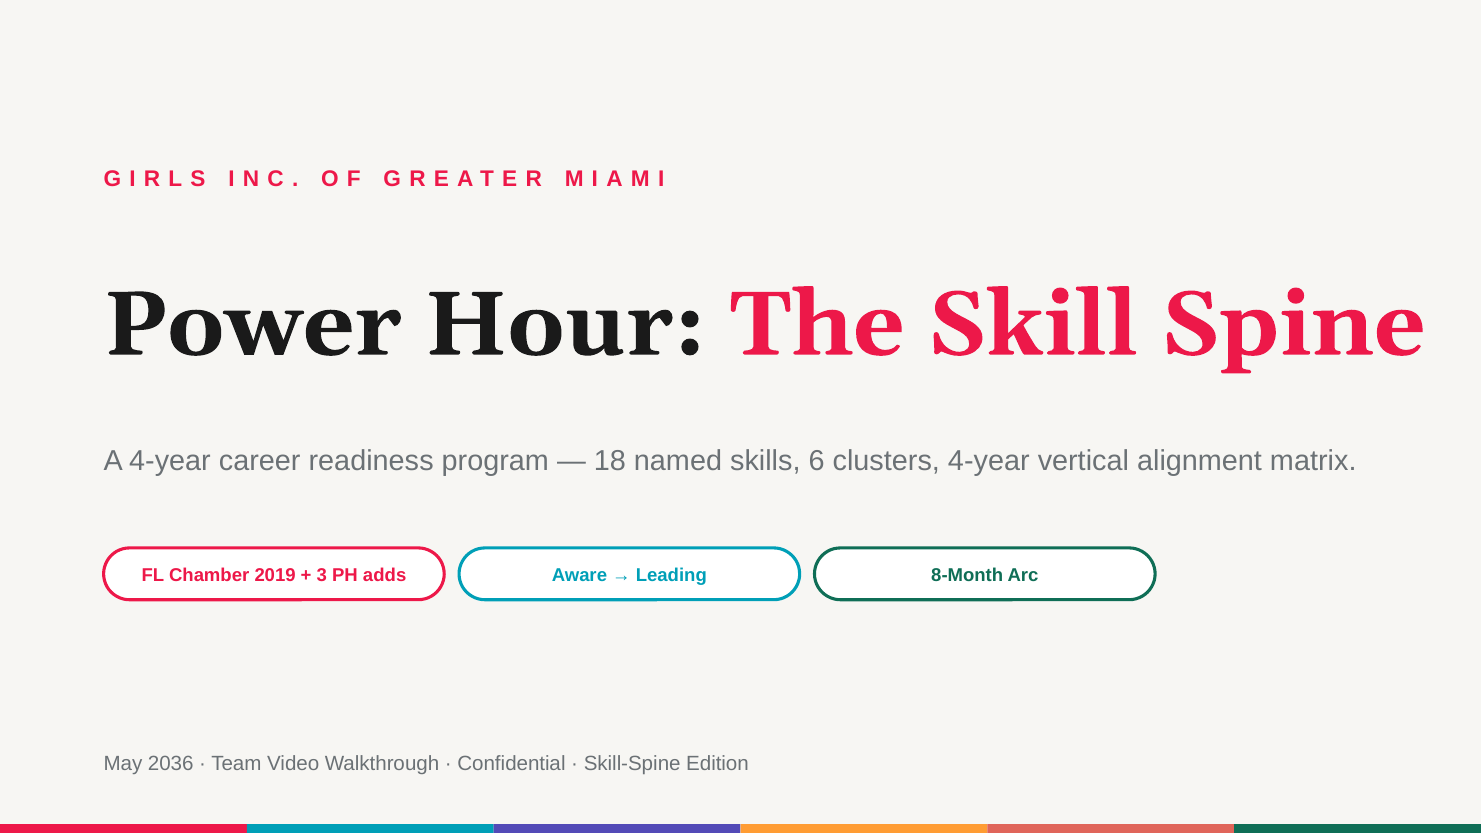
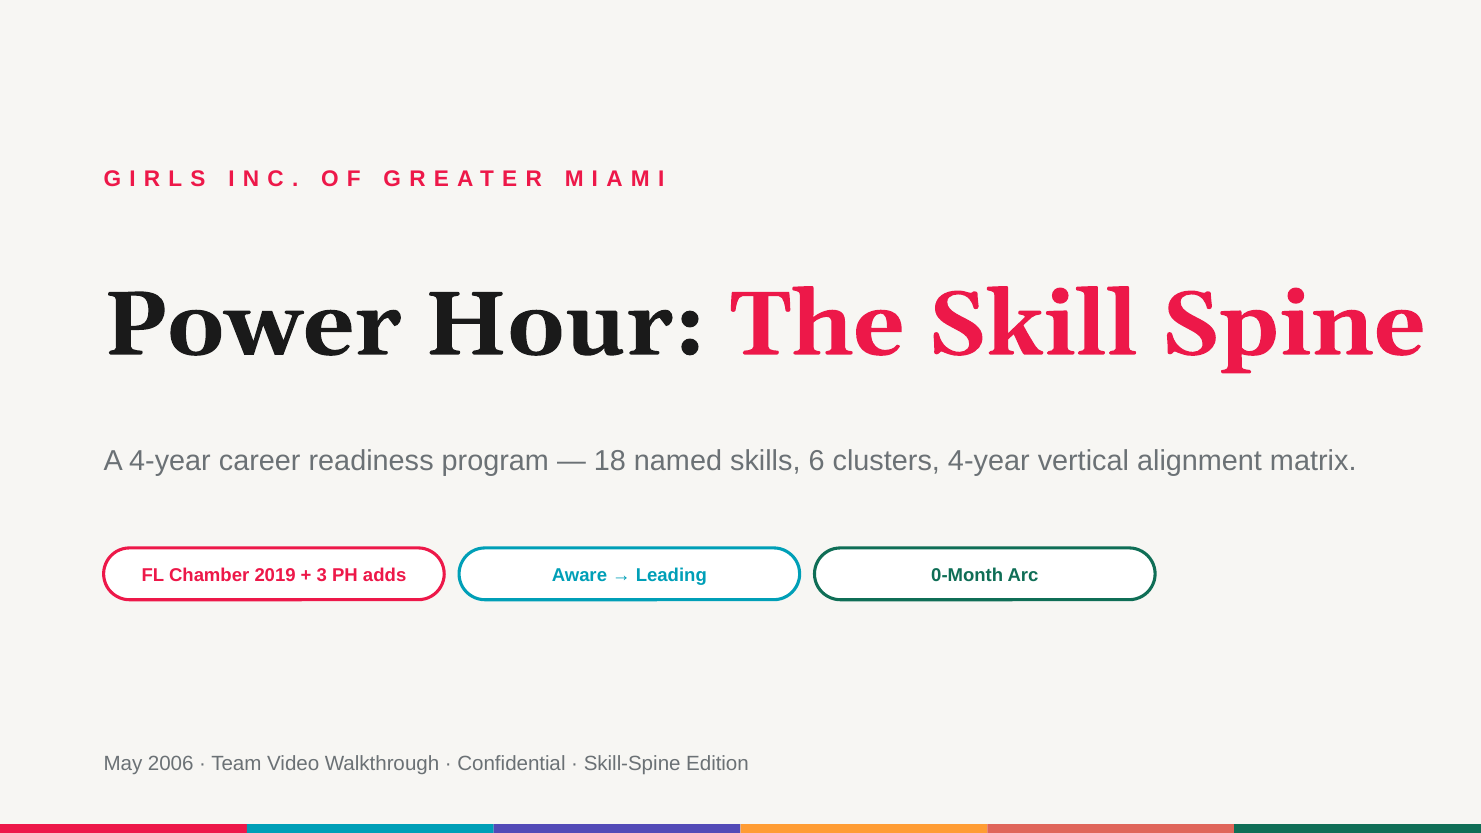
8-Month: 8-Month -> 0-Month (967, 575)
2036: 2036 -> 2006 (171, 764)
